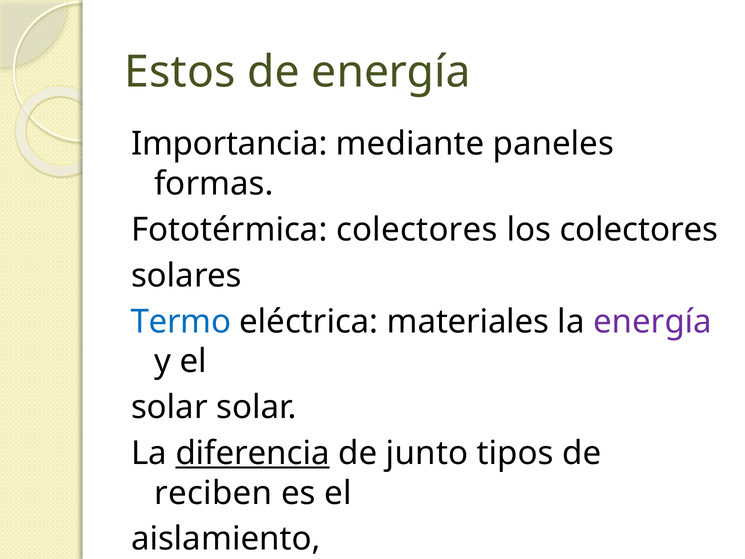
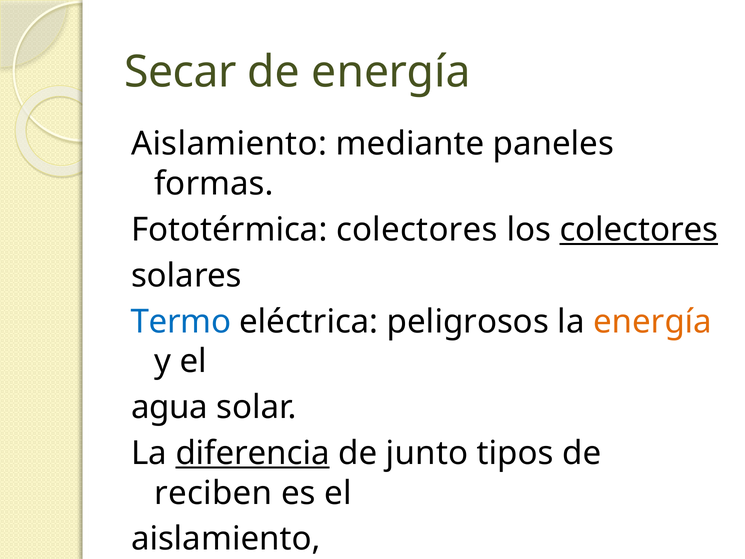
Estos: Estos -> Secar (180, 72)
Importancia: Importancia -> Aislamiento (229, 144)
colectores underline: none -> present (639, 230)
materiales: materiales -> peligrosos (468, 321)
energía colour: purple -> orange (653, 321)
solar: solar -> agua (170, 407)
